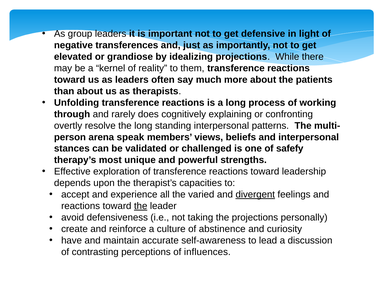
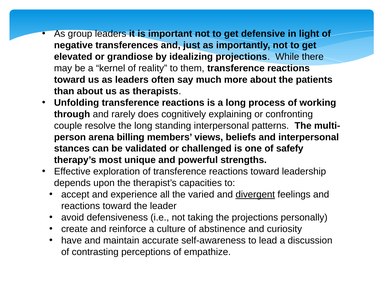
overtly: overtly -> couple (68, 126)
speak: speak -> billing (131, 137)
the underline: present -> none (141, 206)
influences: influences -> empathize (207, 252)
